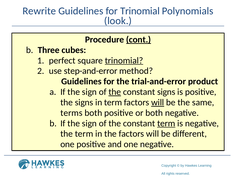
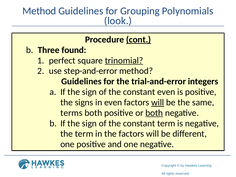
Rewrite: Rewrite -> Method (39, 11)
for Trinomial: Trinomial -> Grouping (140, 11)
cubes: cubes -> found (74, 50)
product: product -> integers (203, 81)
the underline: present -> none (115, 92)
constant signs: signs -> even (166, 92)
in term: term -> even (113, 102)
both underline: none -> present (154, 113)
term underline: present -> none (166, 123)
